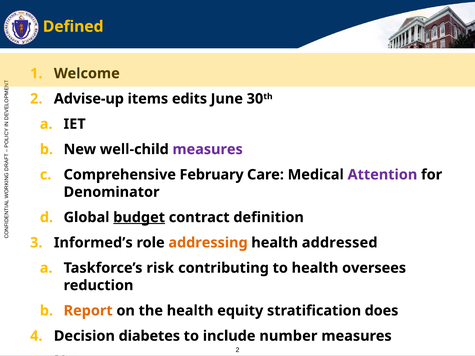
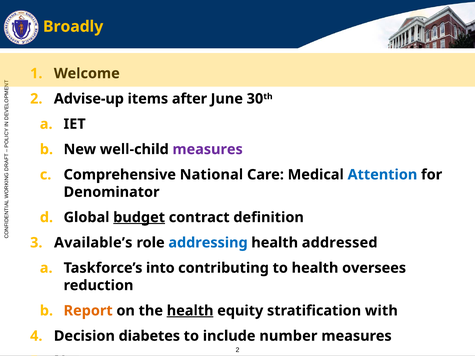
Defined: Defined -> Broadly (73, 27)
edits: edits -> after (190, 99)
February: February -> National (211, 175)
Attention colour: purple -> blue (382, 175)
Informed’s: Informed’s -> Available’s (93, 243)
addressing colour: orange -> blue (208, 243)
risk: risk -> into (160, 268)
health underline: none -> present (190, 311)
does: does -> with (381, 311)
